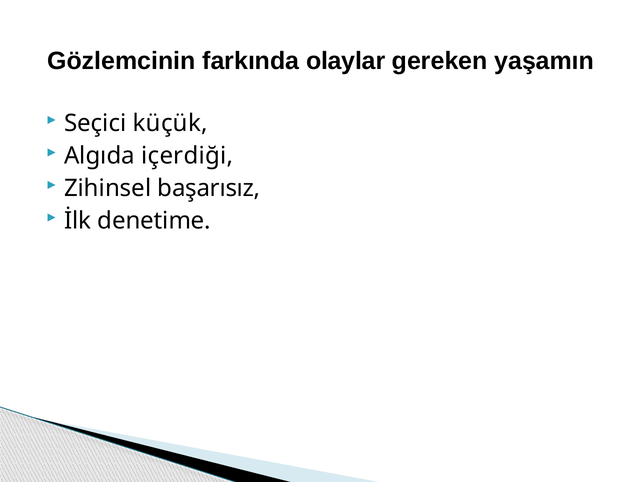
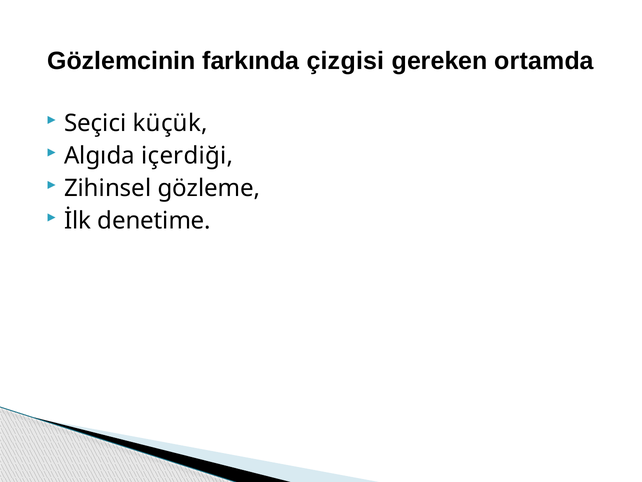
olaylar: olaylar -> çizgisi (345, 61)
yaşamın: yaşamın -> ortamda (544, 61)
başarısız: başarısız -> gözleme (209, 188)
